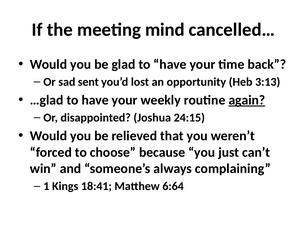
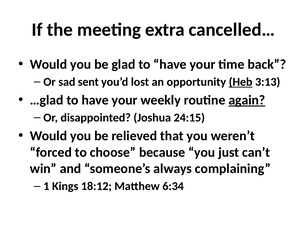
mind: mind -> extra (165, 30)
Heb underline: none -> present (241, 82)
18:41: 18:41 -> 18:12 (96, 186)
6:64: 6:64 -> 6:34 (173, 186)
